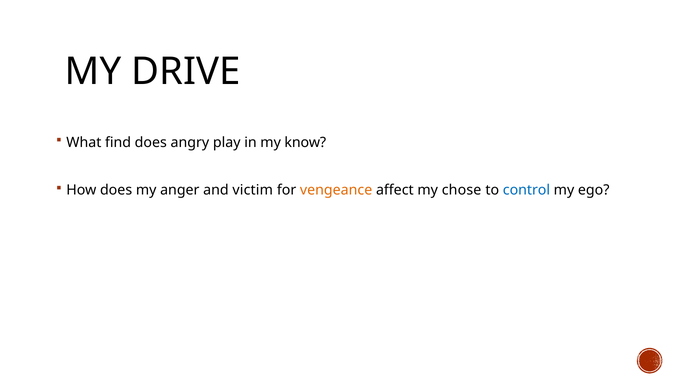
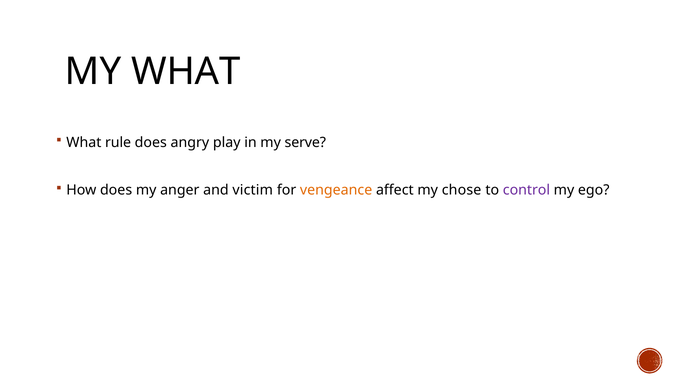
MY DRIVE: DRIVE -> WHAT (186, 72)
find: find -> rule (118, 142)
know: know -> serve (305, 142)
control colour: blue -> purple (526, 190)
